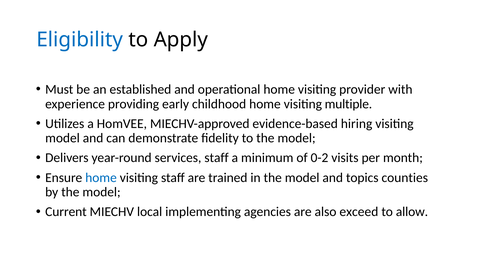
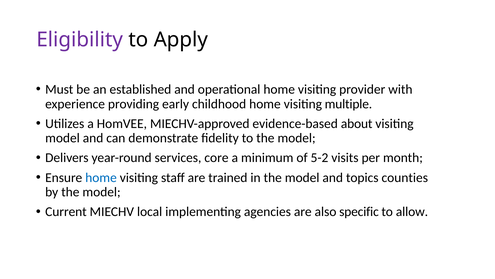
Eligibility colour: blue -> purple (80, 40)
hiring: hiring -> about (357, 123)
services staff: staff -> core (216, 158)
0-2: 0-2 -> 5-2 (320, 158)
exceed: exceed -> specific (359, 211)
